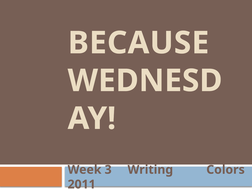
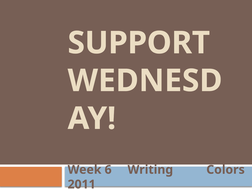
BECAUSE: BECAUSE -> SUPPORT (139, 43)
3: 3 -> 6 (108, 170)
